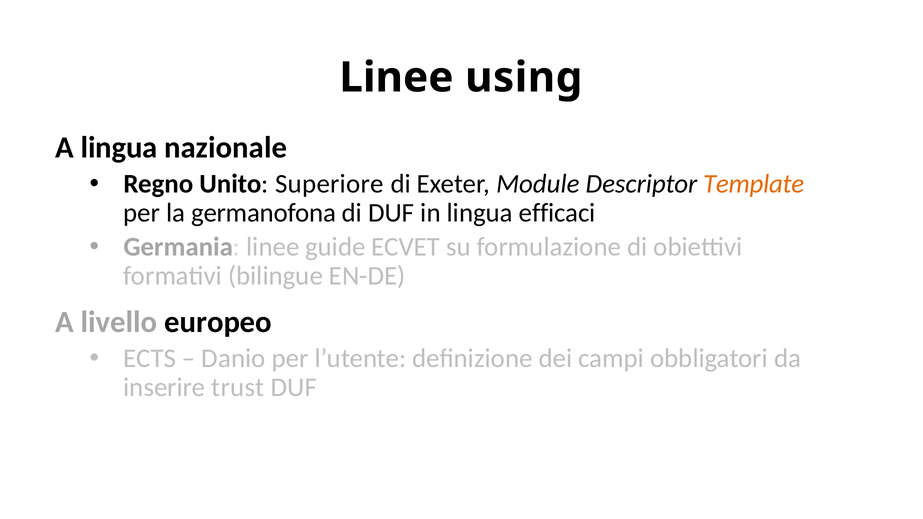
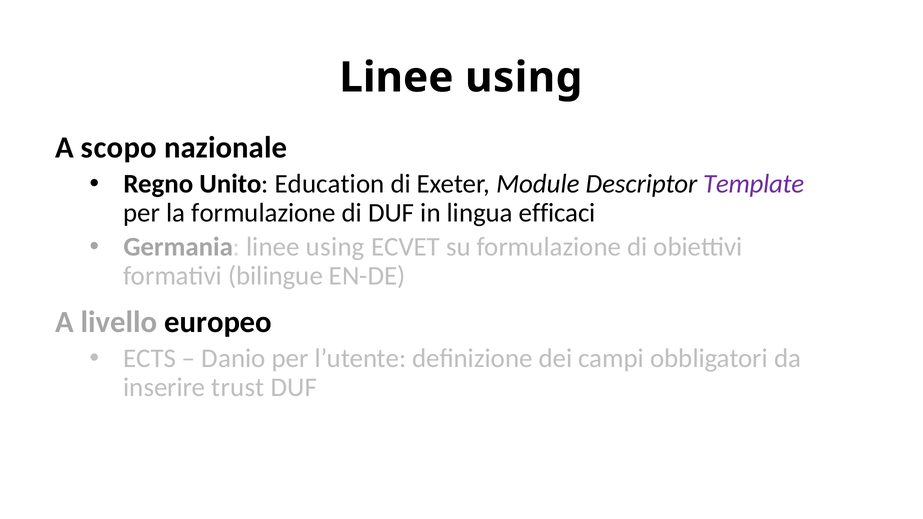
A lingua: lingua -> scopo (119, 148)
Superiore: Superiore -> Education (330, 184)
Template colour: orange -> purple (754, 184)
la germanofona: germanofona -> formulazione (264, 213)
Germania linee guide: guide -> using (335, 247)
